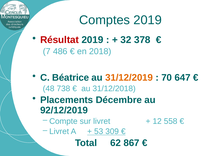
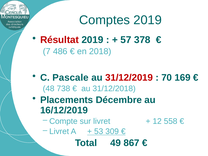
32: 32 -> 57 (126, 40)
Béatrice: Béatrice -> Pascale (71, 78)
31/12/2019 colour: orange -> red (129, 78)
647: 647 -> 169 (183, 78)
92/12/2019: 92/12/2019 -> 16/12/2019 (64, 110)
62: 62 -> 49 (116, 143)
